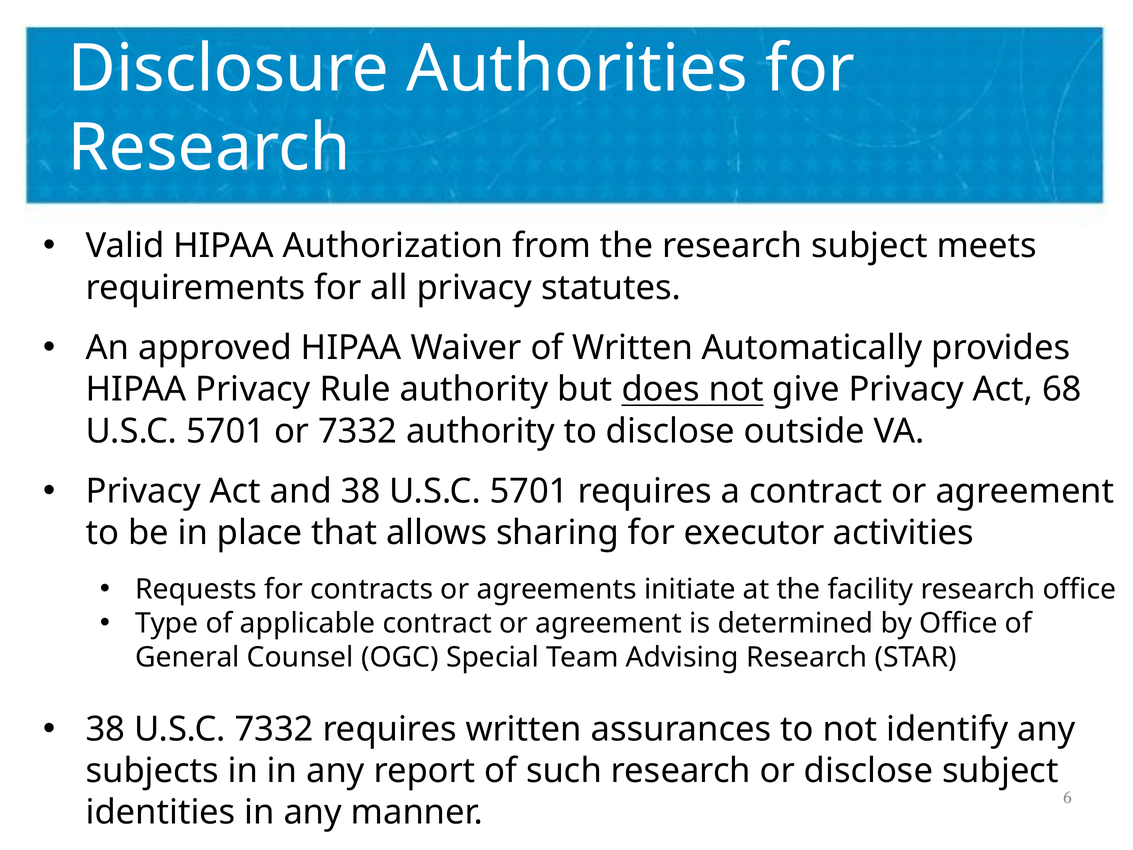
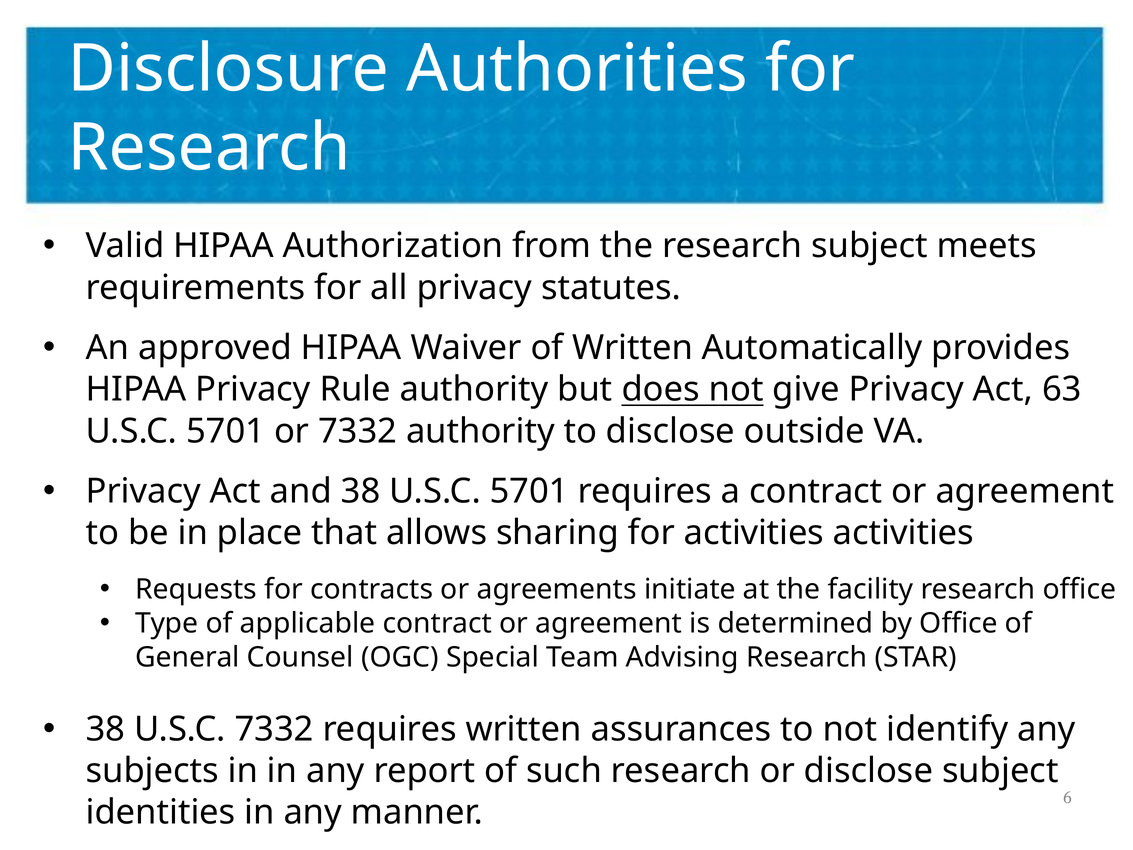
68: 68 -> 63 (1062, 389)
for executor: executor -> activities (754, 533)
